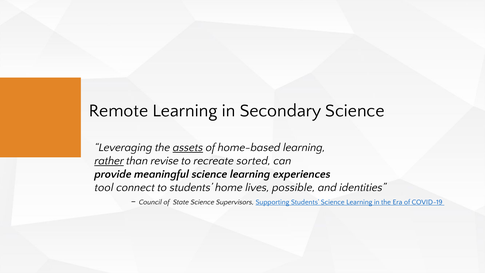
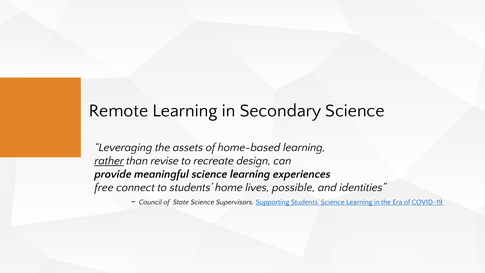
assets underline: present -> none (188, 147)
sorted: sorted -> design (254, 161)
tool: tool -> free (104, 187)
